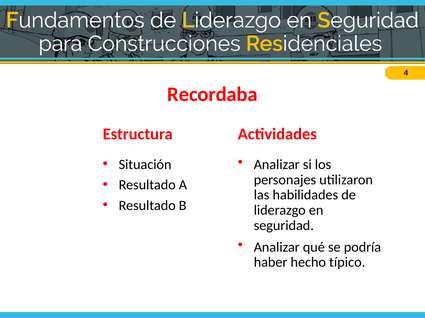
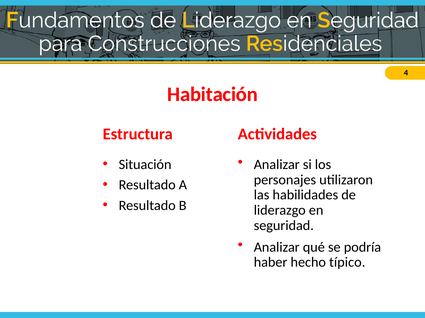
Recordaba: Recordaba -> Habitación (213, 95)
